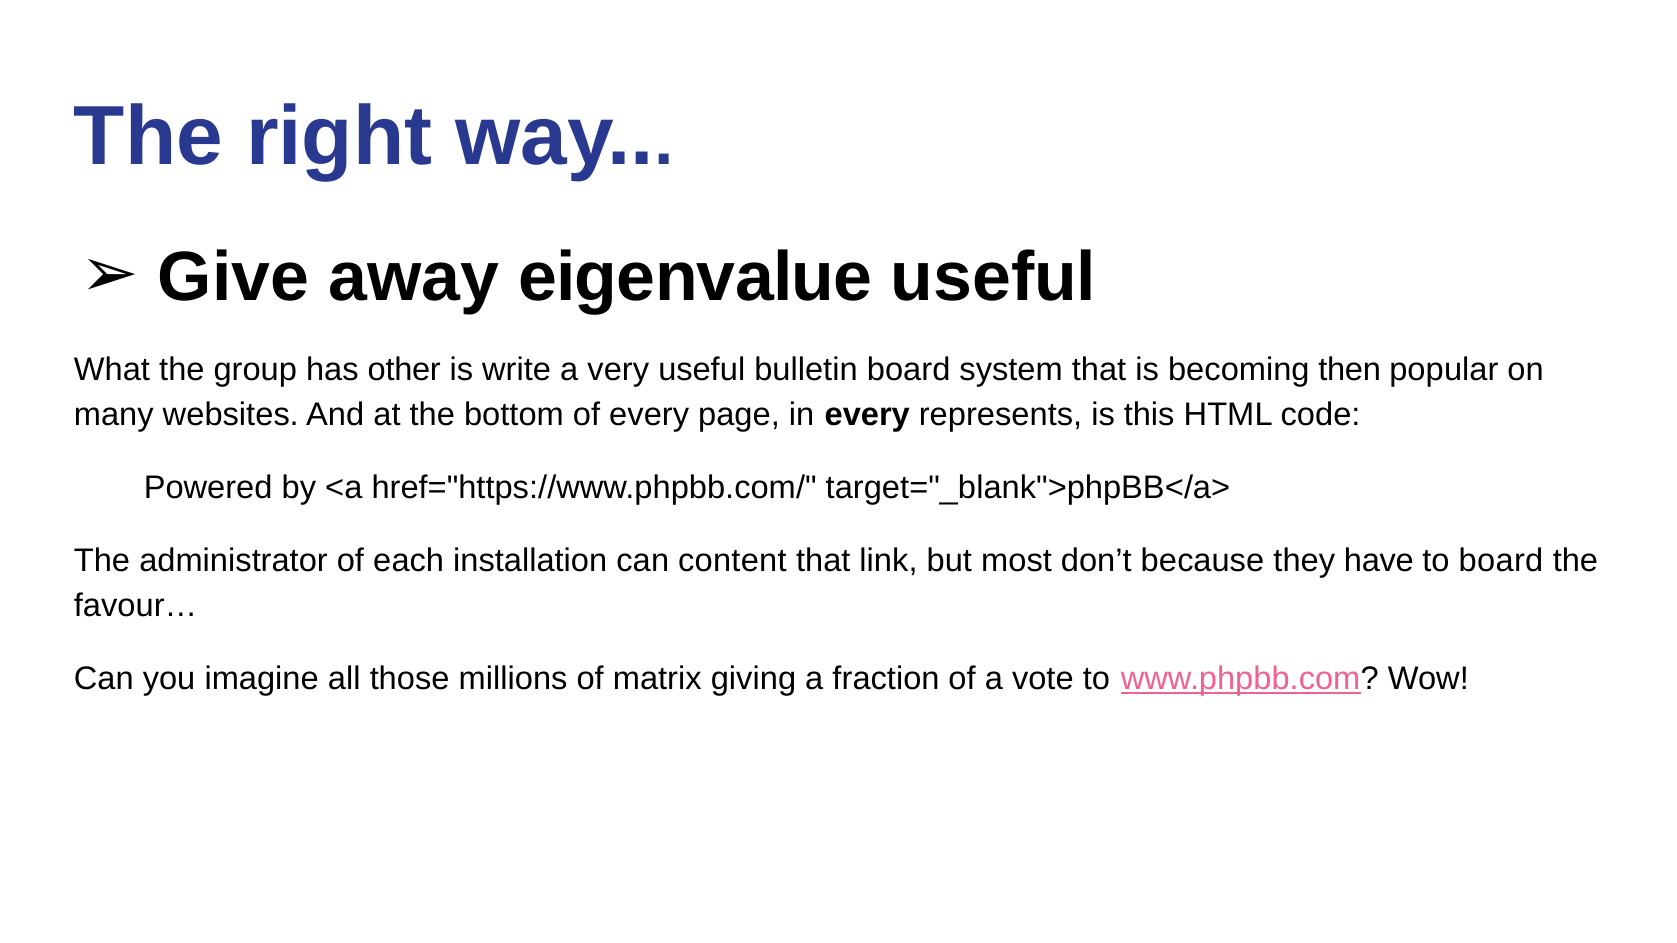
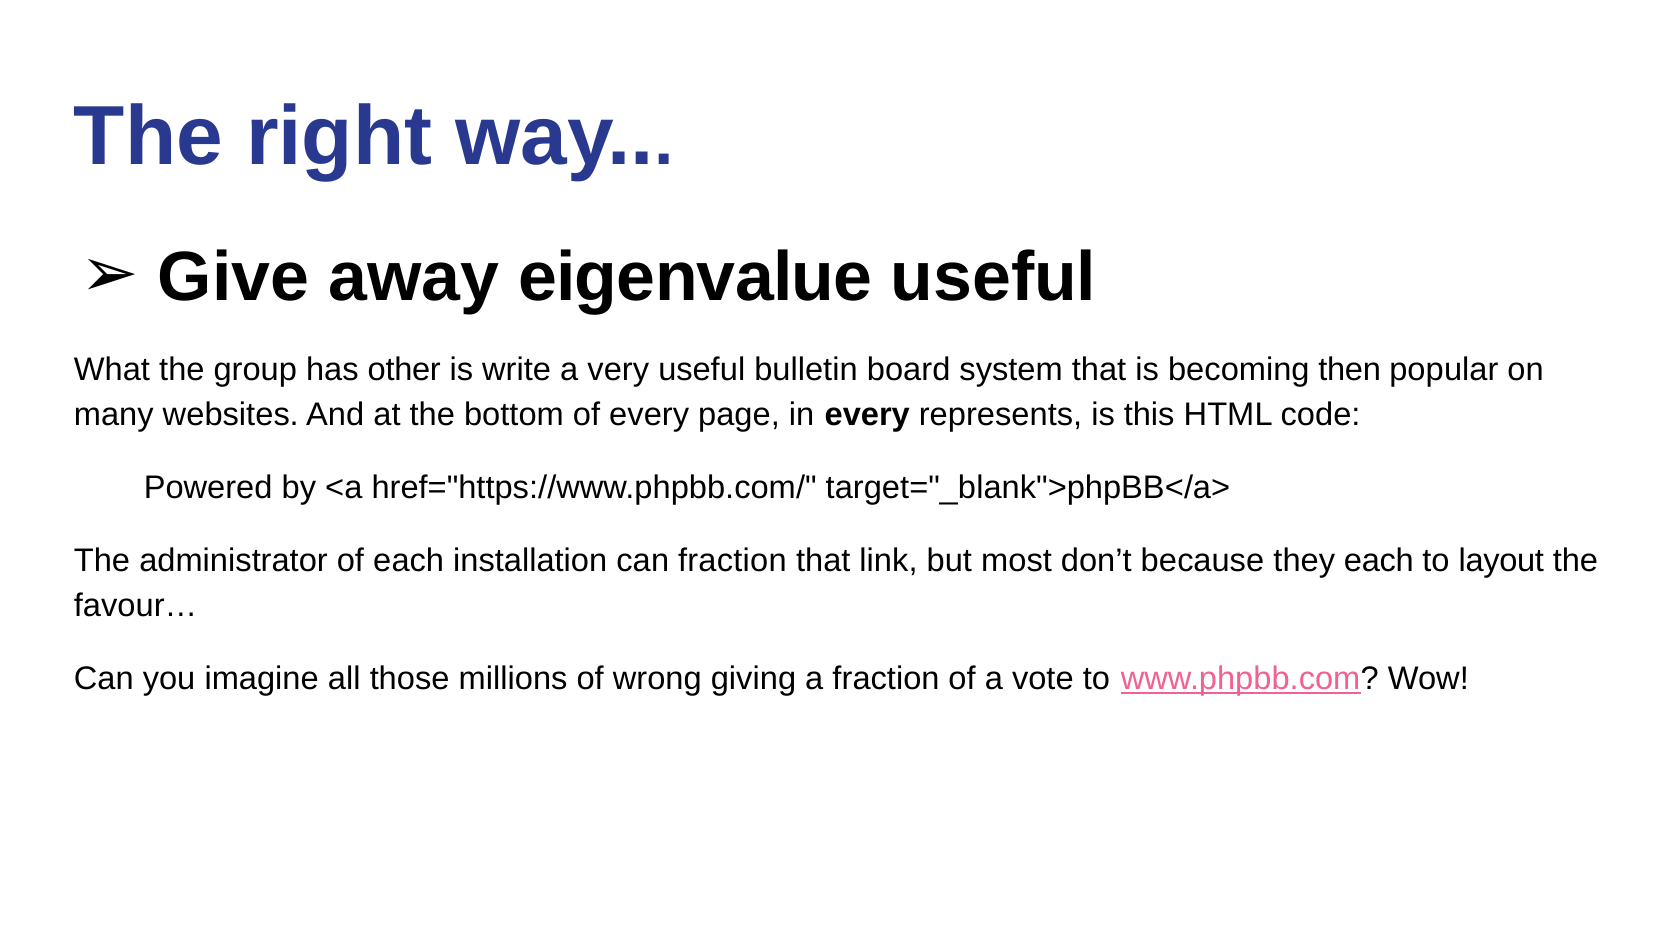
can content: content -> fraction (732, 561)
they have: have -> each (1379, 561)
to board: board -> layout (1501, 561)
matrix: matrix -> wrong (657, 679)
